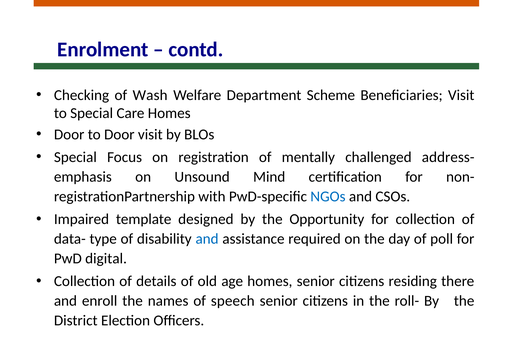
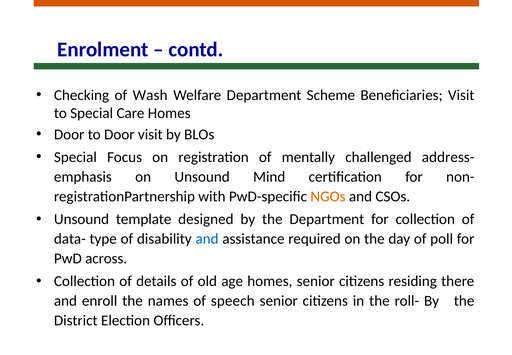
NGOs colour: blue -> orange (328, 196)
Impaired: Impaired -> Unsound (82, 219)
the Opportunity: Opportunity -> Department (327, 219)
digital: digital -> across (106, 258)
